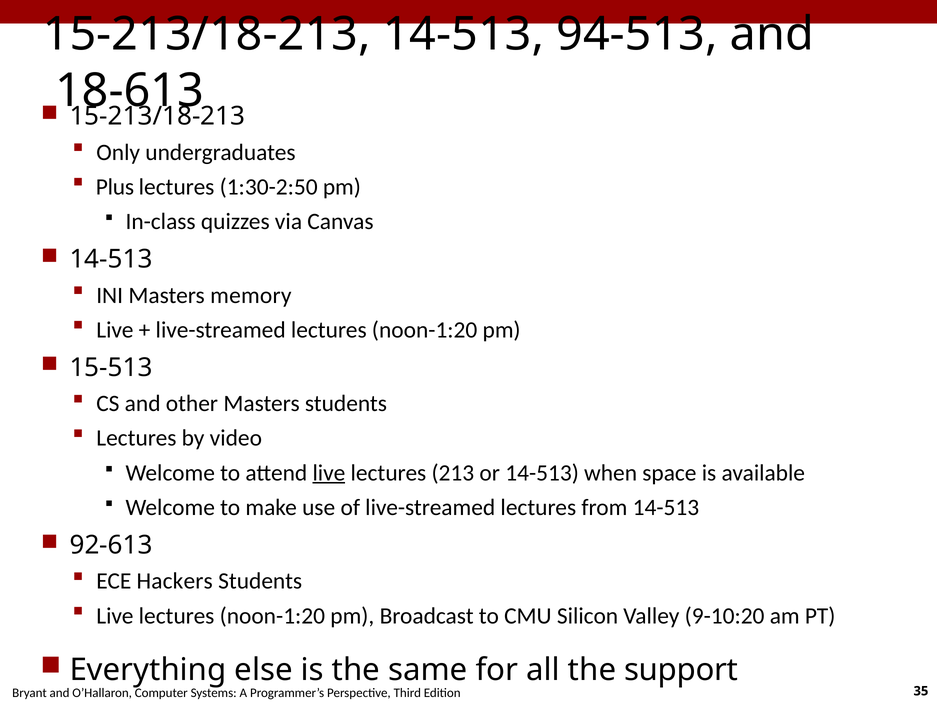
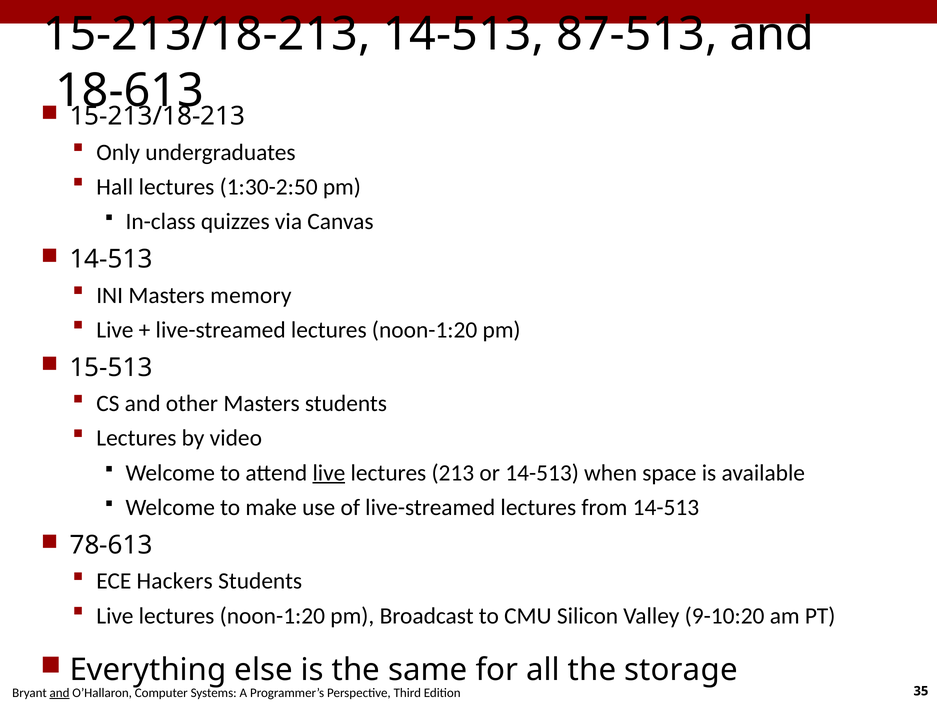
94-513: 94-513 -> 87-513 (637, 34)
Plus: Plus -> Hall (115, 187)
92-613: 92-613 -> 78-613 (111, 545)
support: support -> storage (681, 669)
and underline: none -> present (60, 693)
